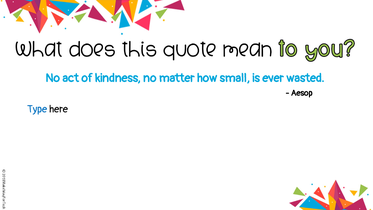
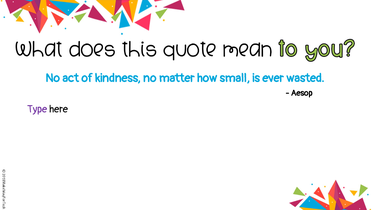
Type colour: blue -> purple (37, 109)
